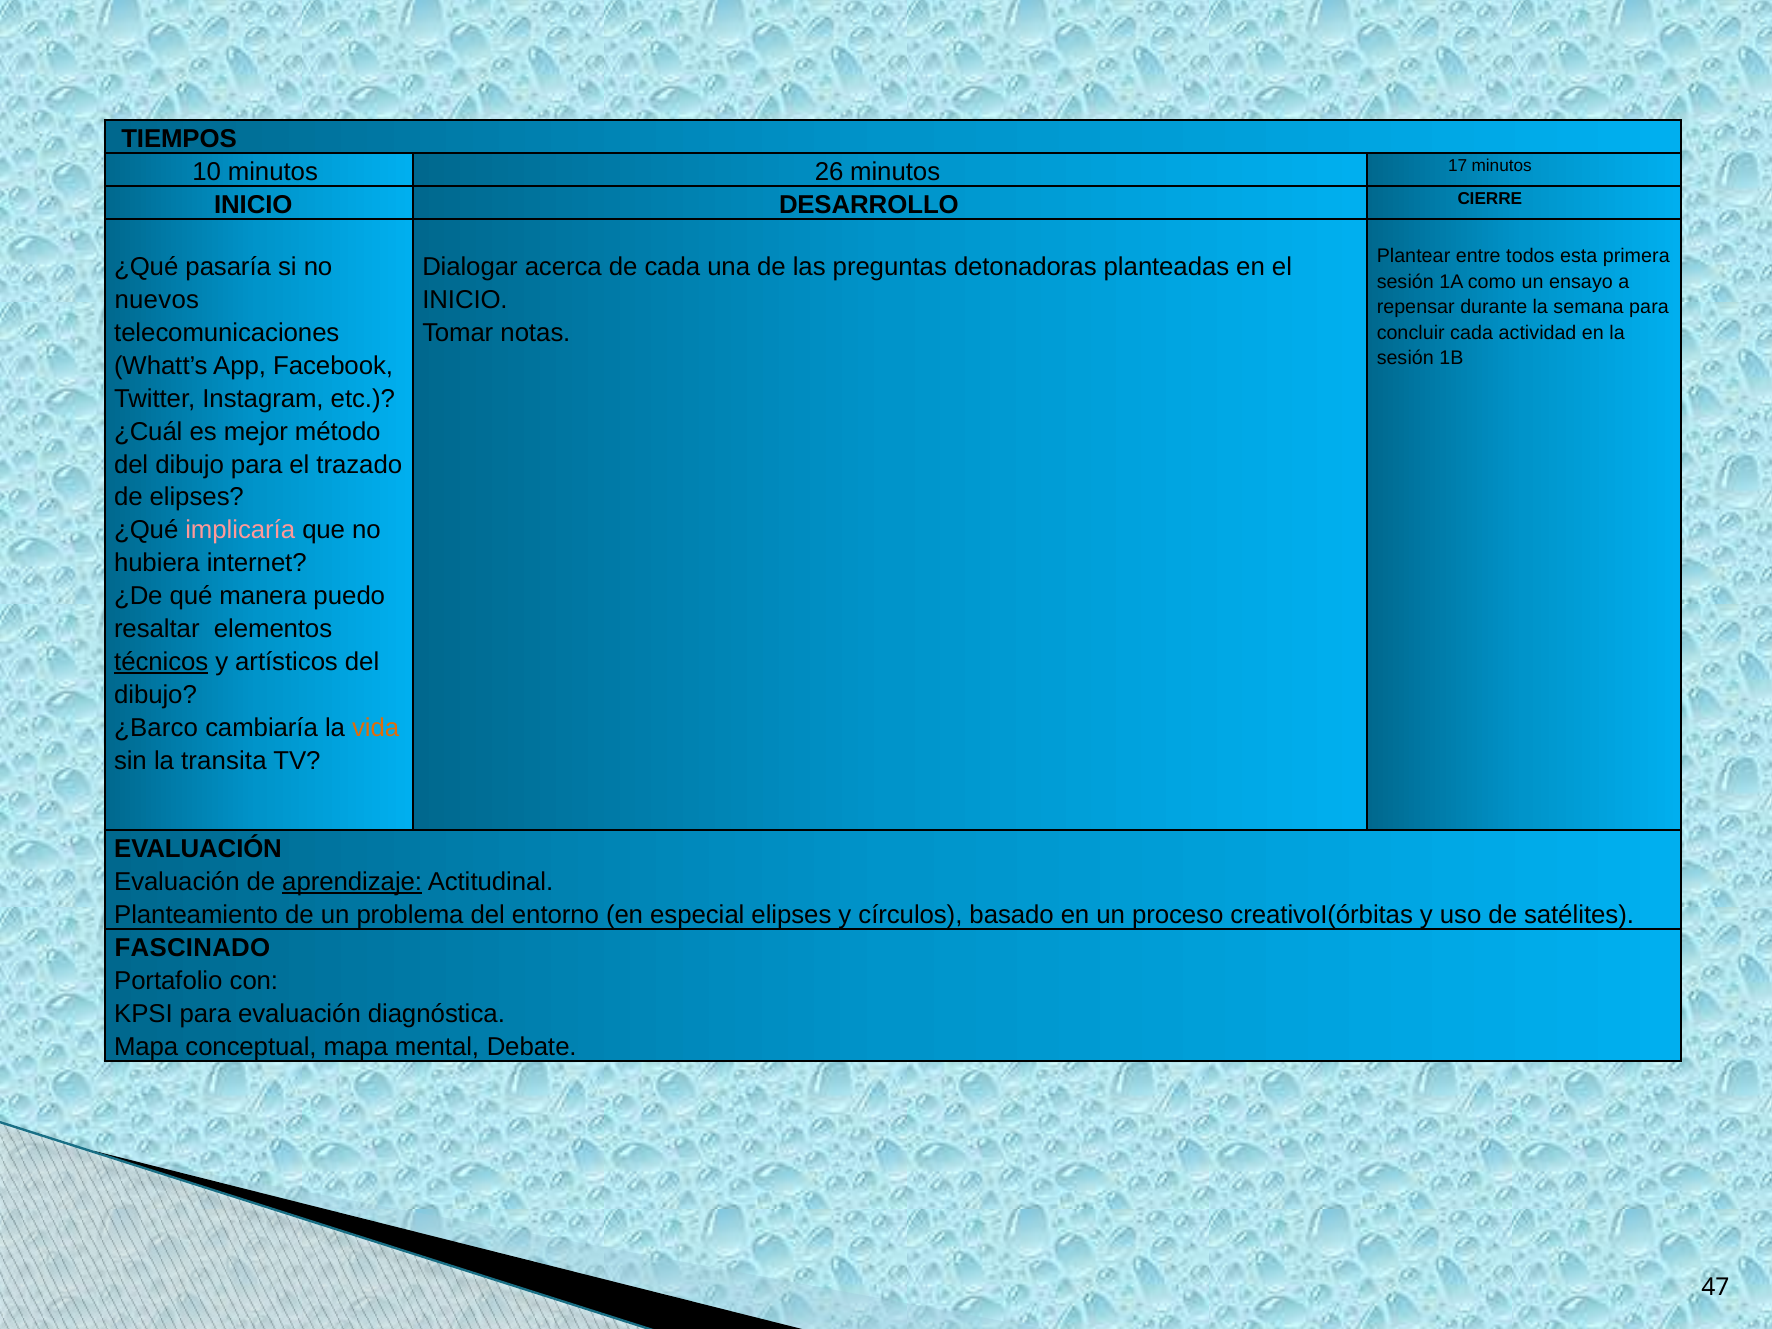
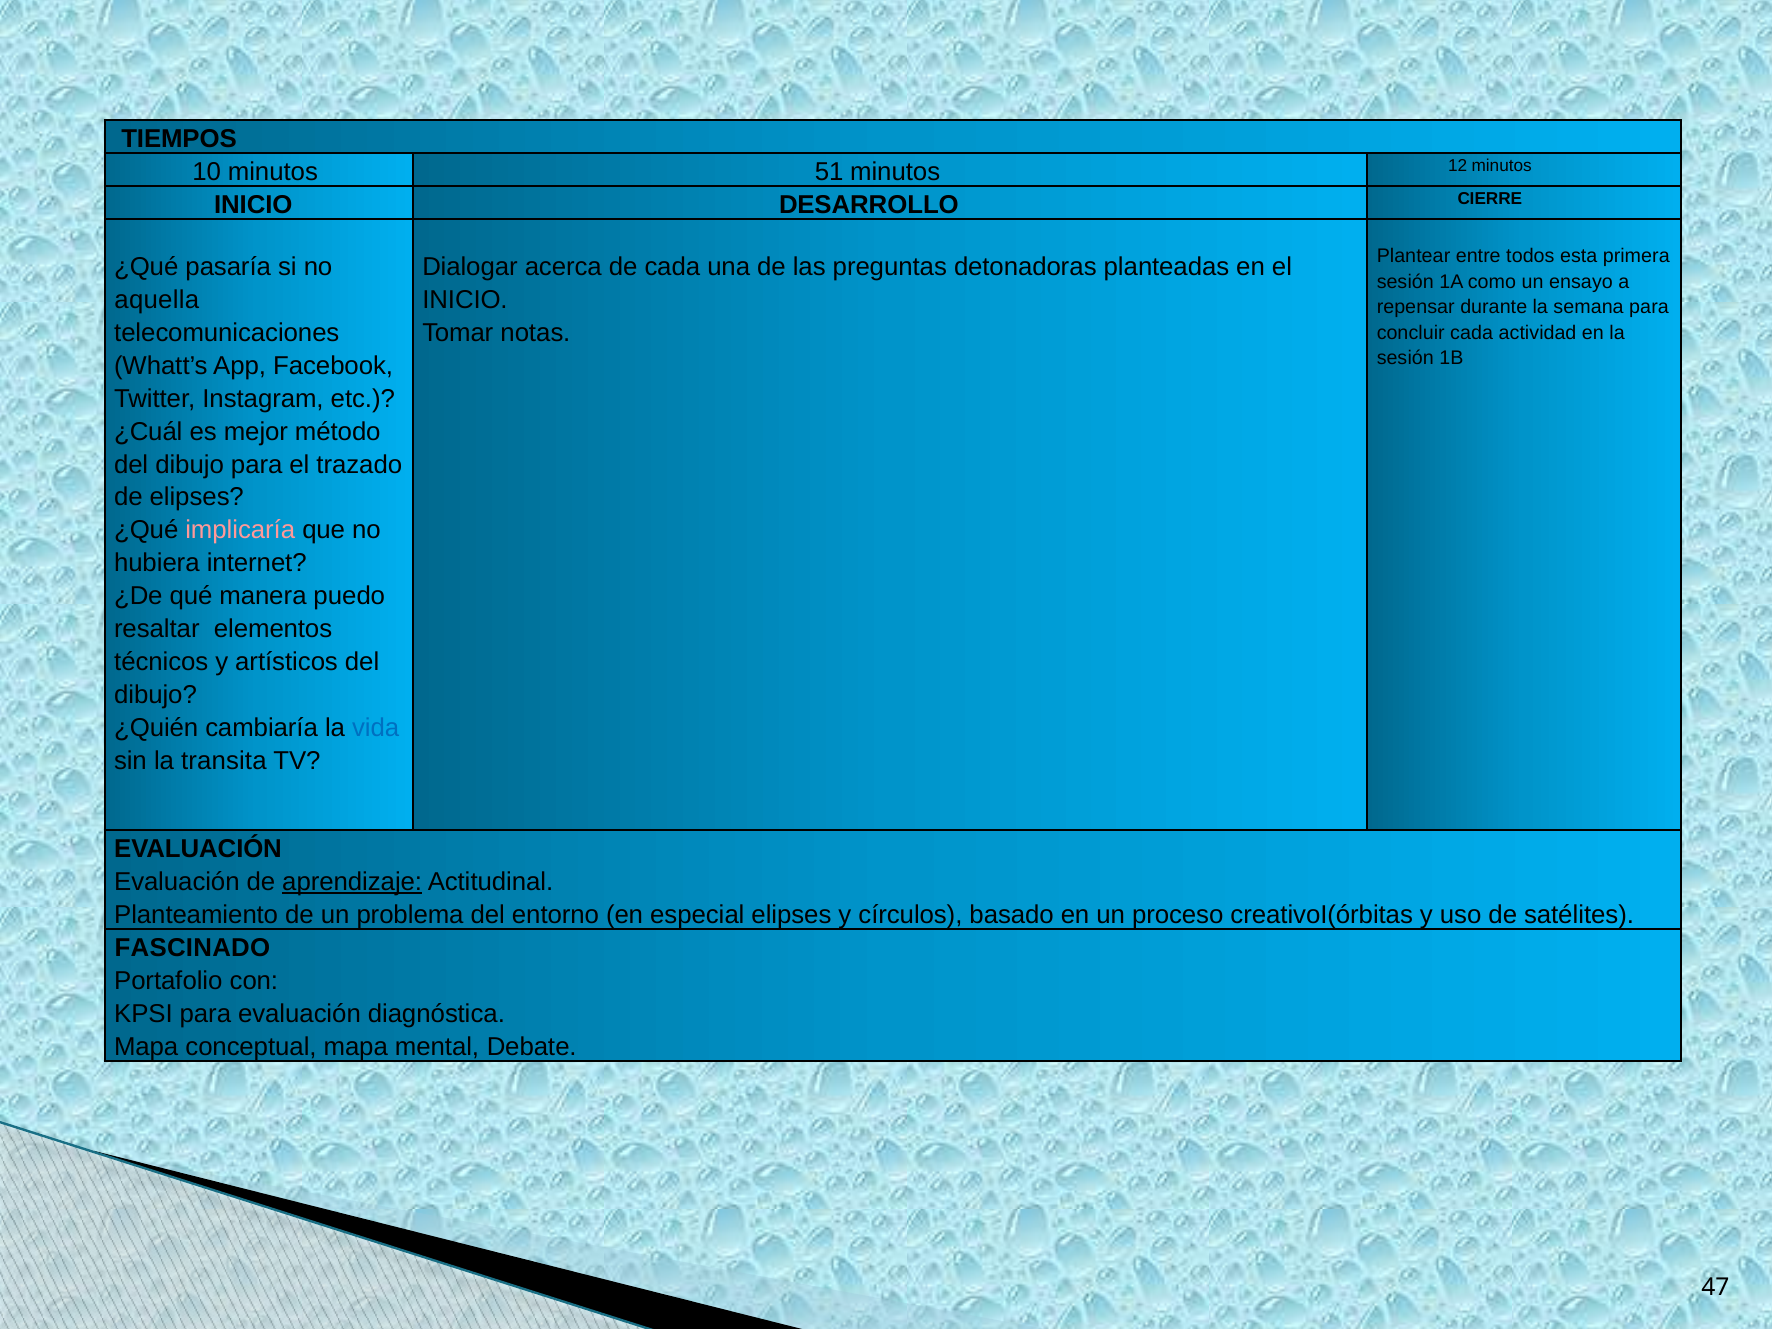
26: 26 -> 51 (829, 172)
17: 17 -> 12 (1458, 166)
nuevos: nuevos -> aquella (157, 300)
técnicos underline: present -> none (161, 662)
¿Barco: ¿Barco -> ¿Quién (156, 728)
vida colour: orange -> blue (376, 728)
